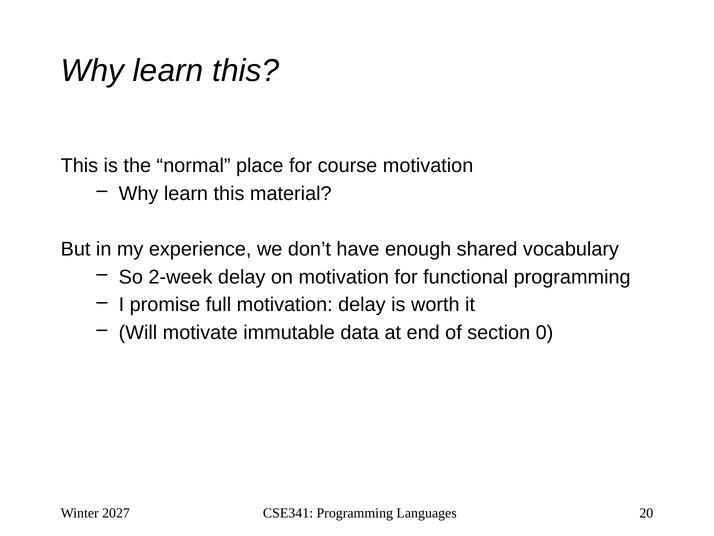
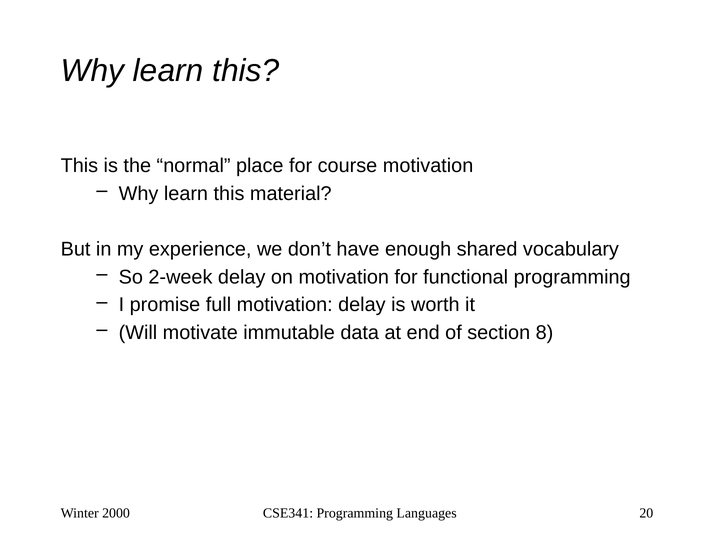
0: 0 -> 8 (545, 332)
2027: 2027 -> 2000 (116, 513)
